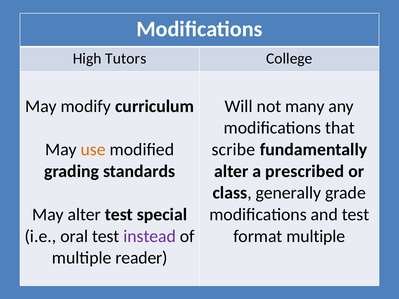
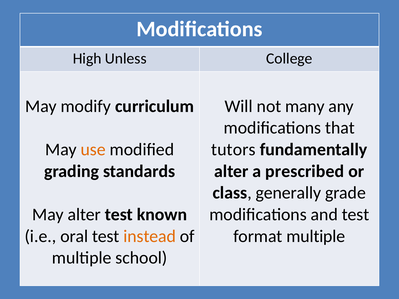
Tutors: Tutors -> Unless (126, 58)
scribe: scribe -> tutors (233, 150)
special: special -> known (162, 215)
instead colour: purple -> orange (150, 236)
reader: reader -> school (141, 258)
